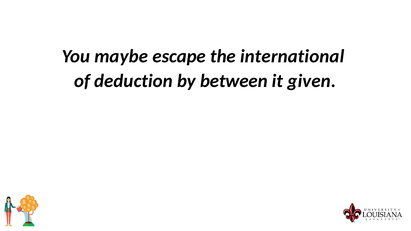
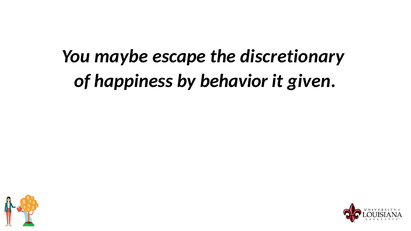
international: international -> discretionary (292, 56)
deduction: deduction -> happiness (134, 81)
between: between -> behavior (234, 81)
